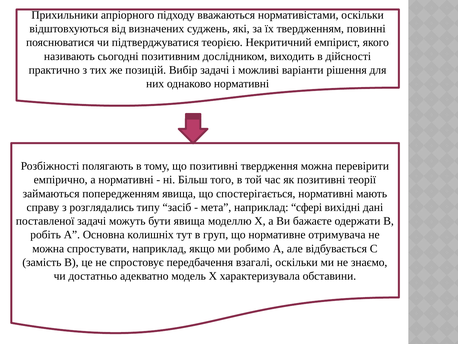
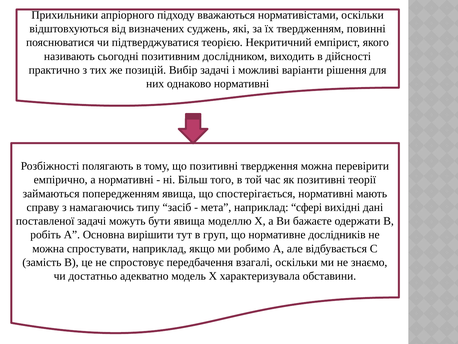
розглядались: розглядались -> намагаючись (102, 207)
колишніх: колишніх -> вирішити (151, 234)
отримувача: отримувача -> дослідників (337, 234)
